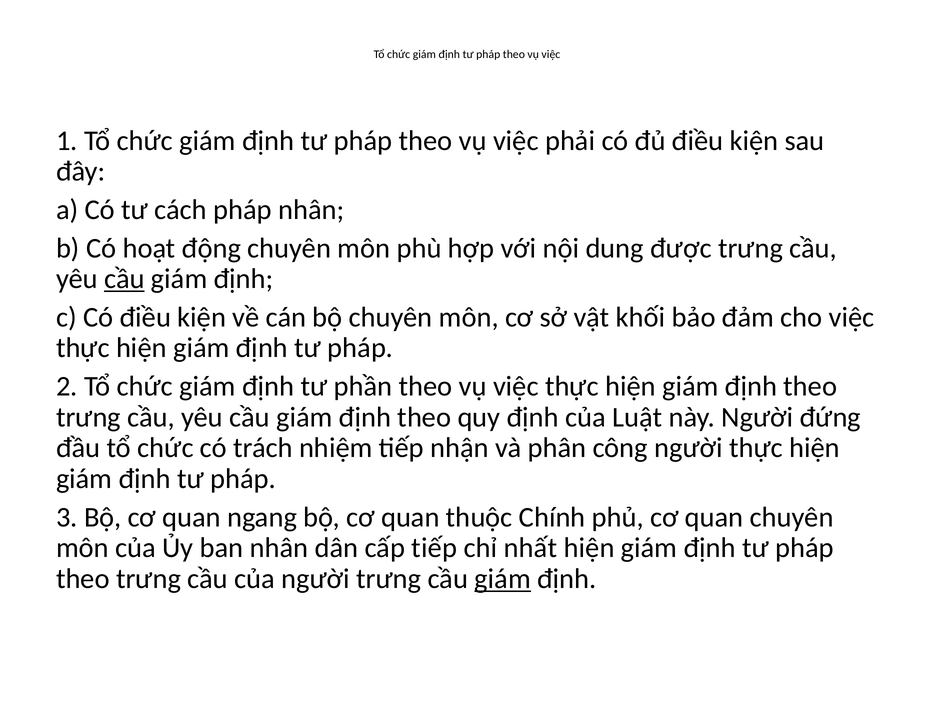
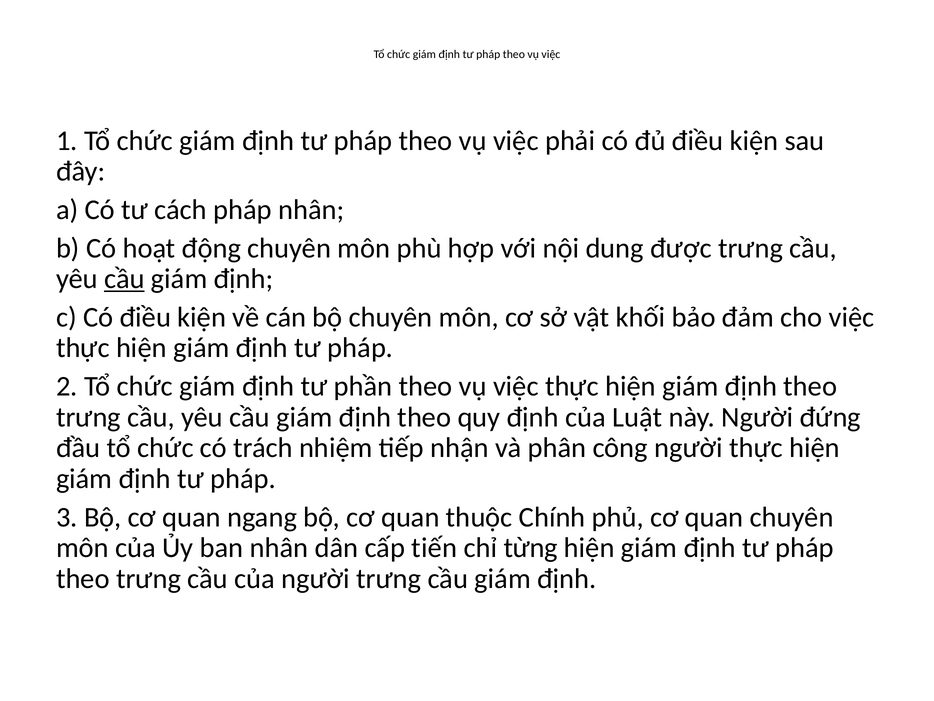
cấp tiếp: tiếp -> tiến (434, 548)
nhất: nhất -> từng (531, 548)
giám underline: present -> none (503, 578)
